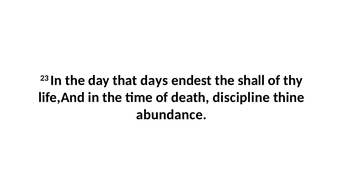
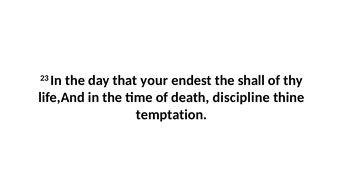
days: days -> your (154, 80)
abundance: abundance -> temptation (171, 115)
